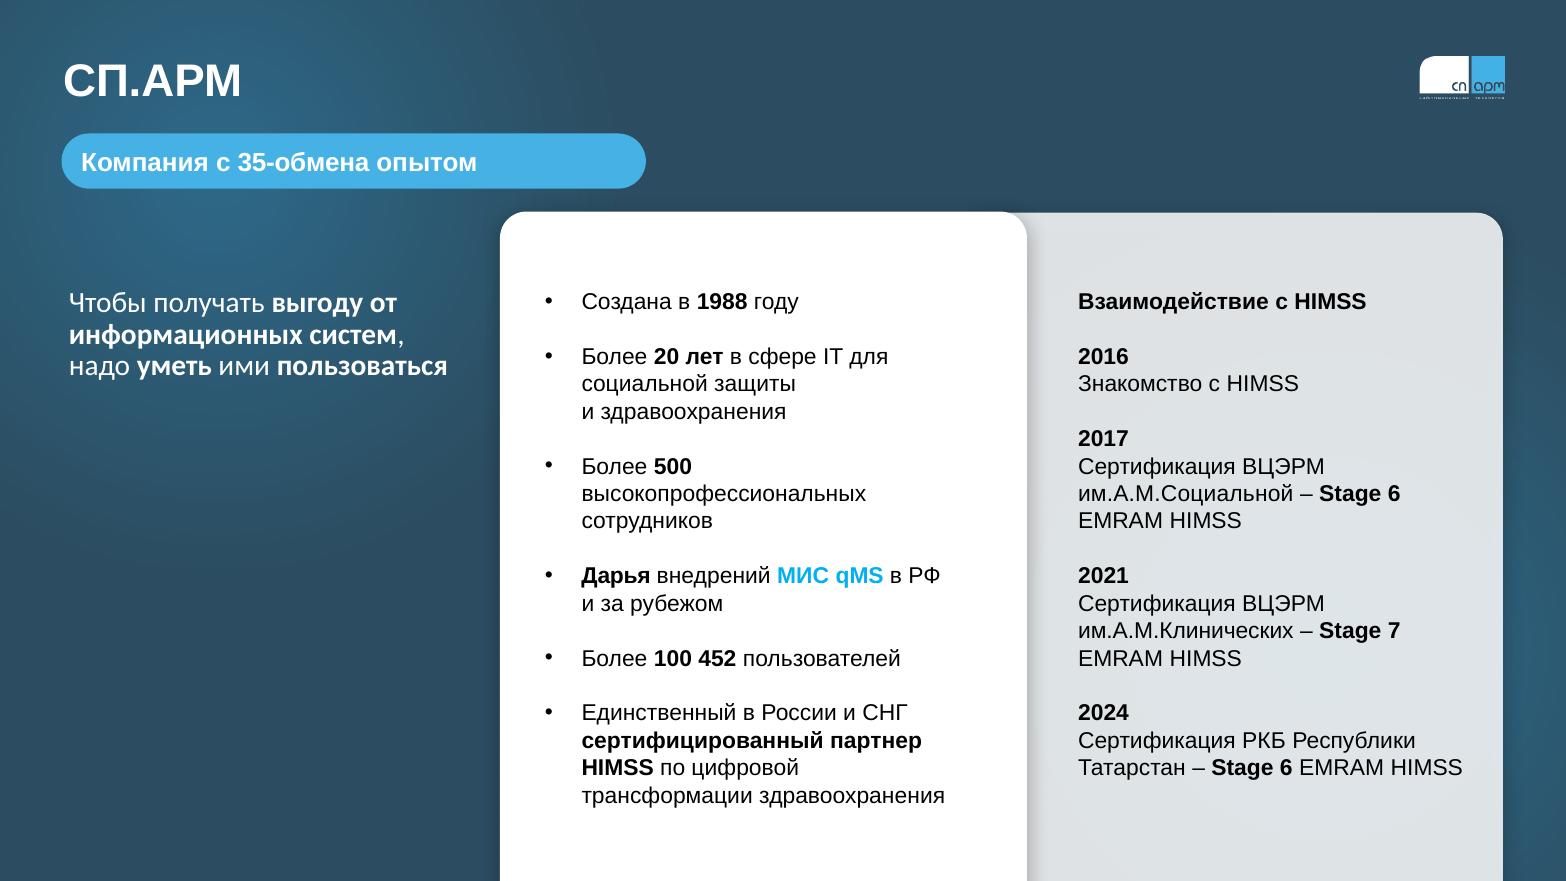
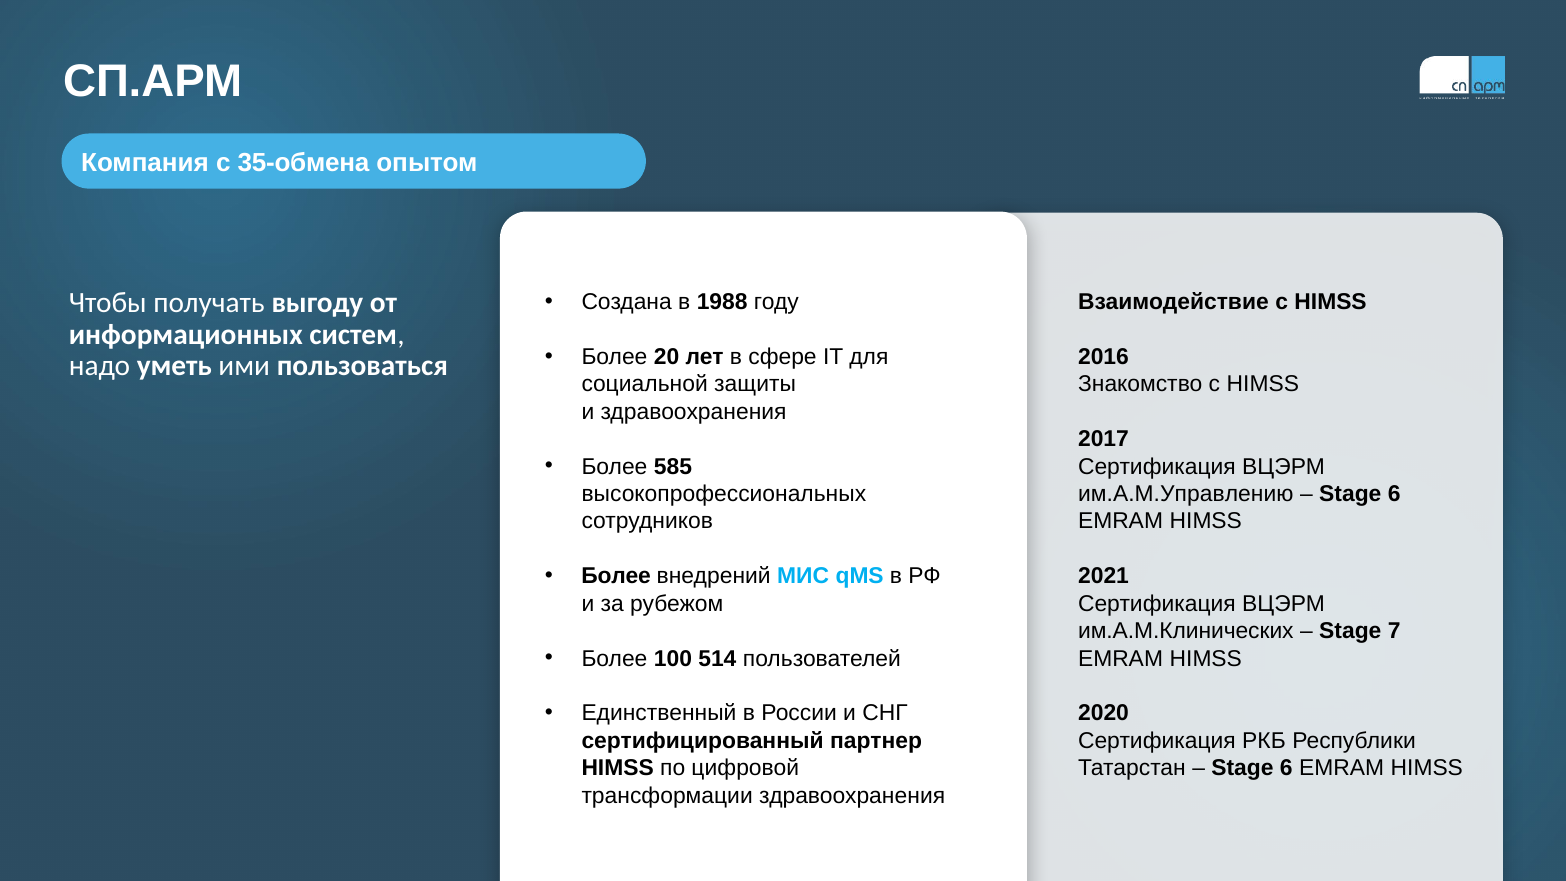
500: 500 -> 585 (673, 467)
им.А.М.Социальной: им.А.М.Социальной -> им.А.М.Управлению (1186, 494)
Дарья: Дарья -> Более (616, 576)
452: 452 -> 514 (717, 658)
2024: 2024 -> 2020 (1103, 713)
